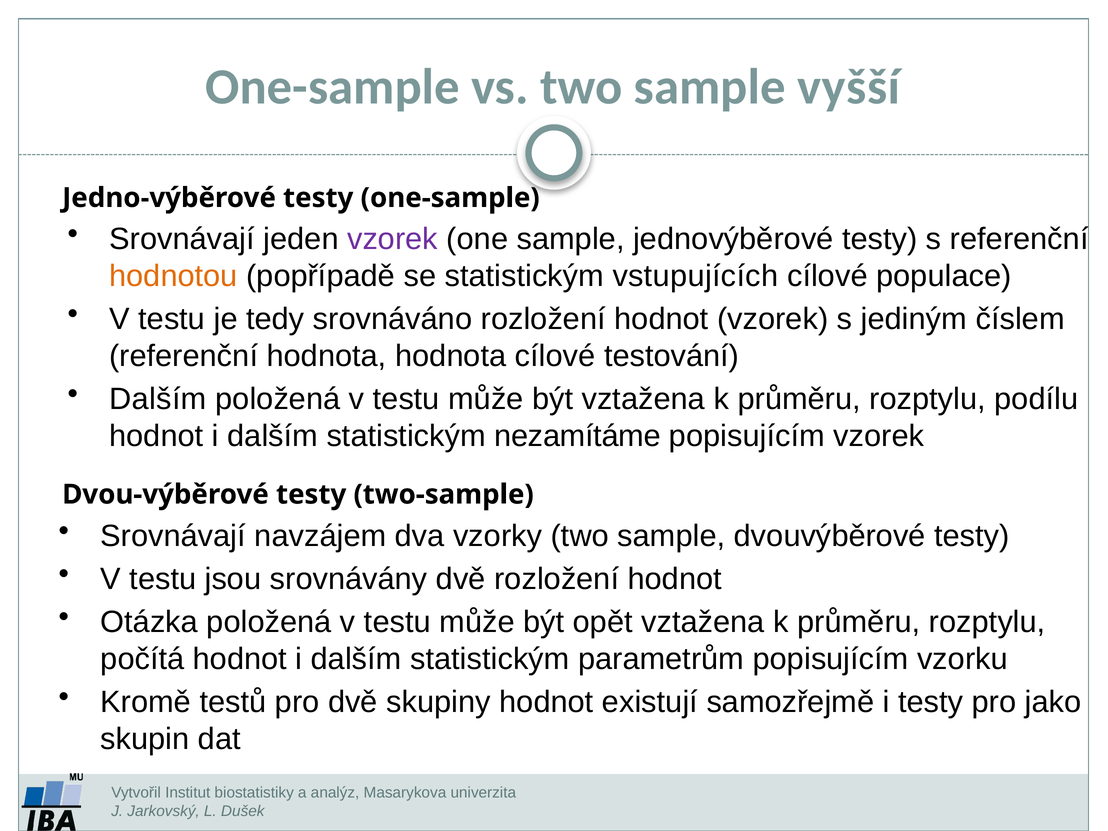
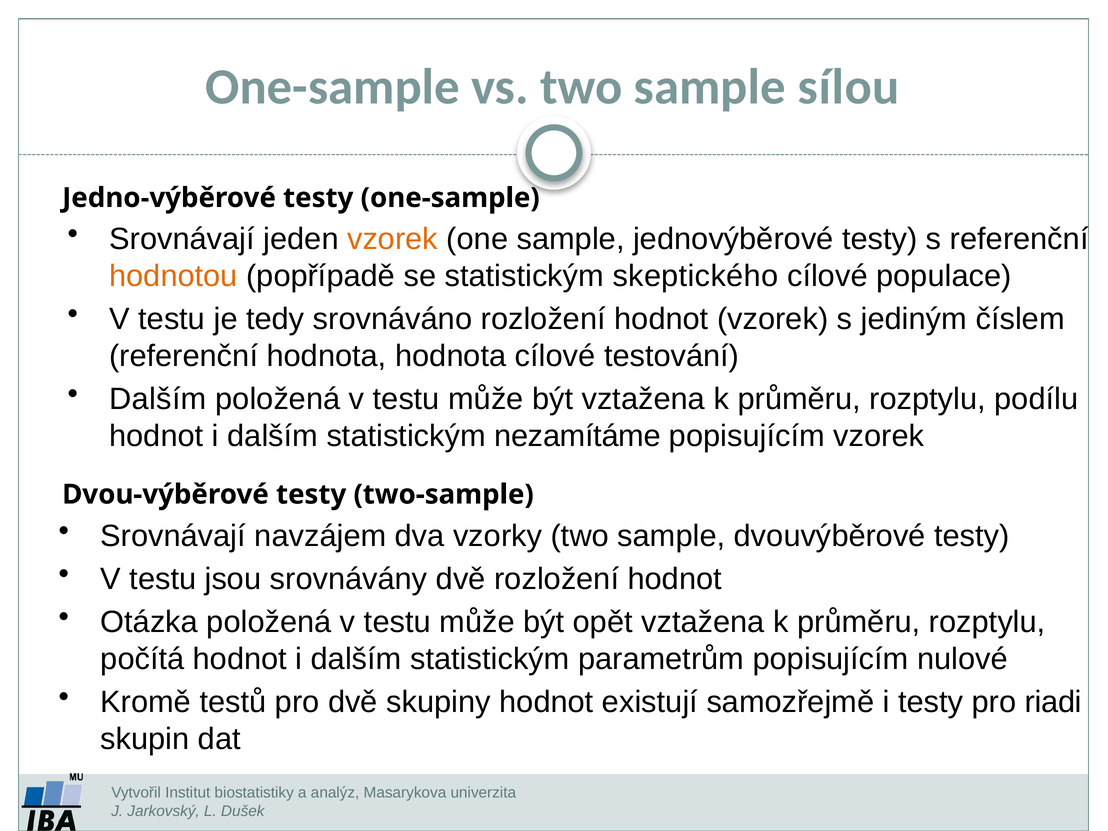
vyšší: vyšší -> sílou (849, 87)
vzorek colour: purple -> orange (393, 239)
vstupujících: vstupujících -> skeptického (695, 276)
vzorku: vzorku -> nulové (962, 659)
jako: jako -> riadi (1053, 702)
